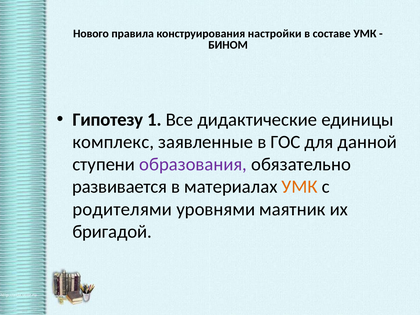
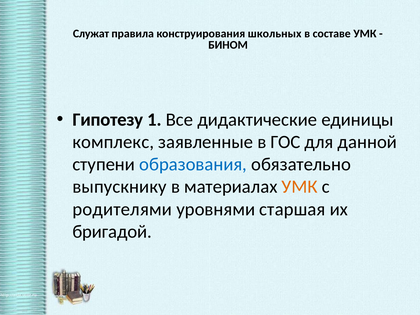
Нового: Нового -> Служат (91, 34)
настройки: настройки -> школьных (275, 34)
образования colour: purple -> blue (193, 164)
развивается: развивается -> выпускнику (120, 187)
маятник: маятник -> старшая (292, 209)
